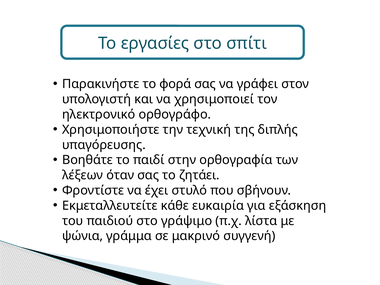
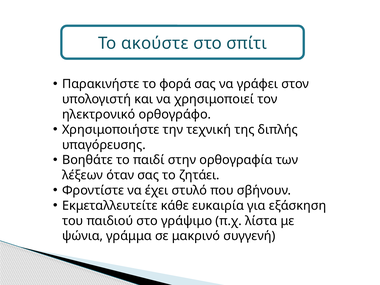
εργασίες: εργασίες -> ακούστε (155, 43)
